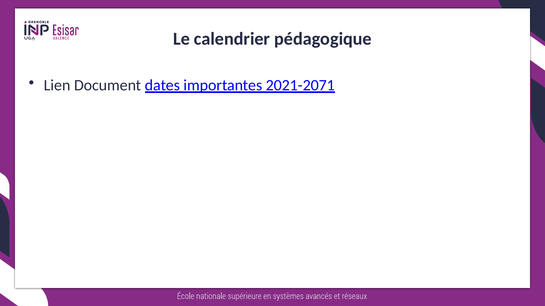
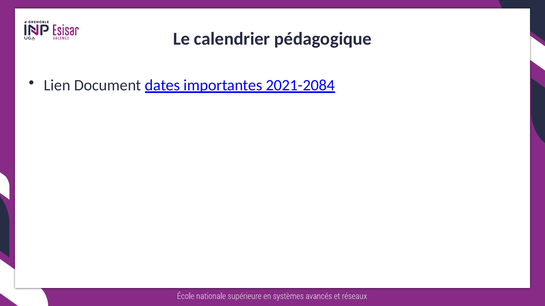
2021-2071: 2021-2071 -> 2021-2084 (300, 85)
